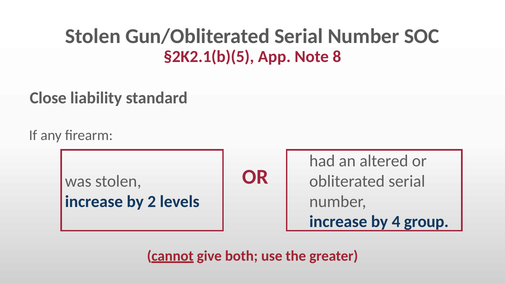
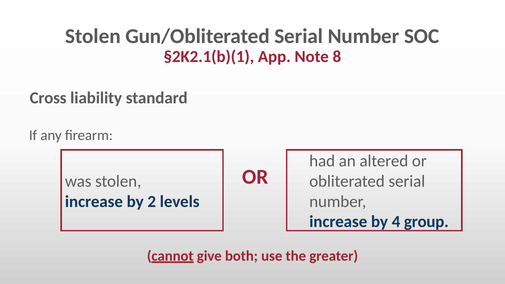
§2K2.1(b)(5: §2K2.1(b)(5 -> §2K2.1(b)(1 (209, 57)
Close: Close -> Cross (48, 98)
